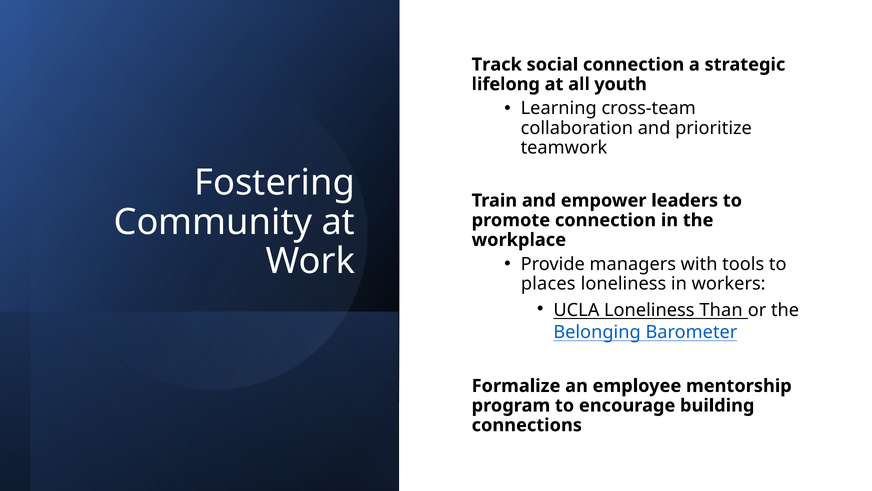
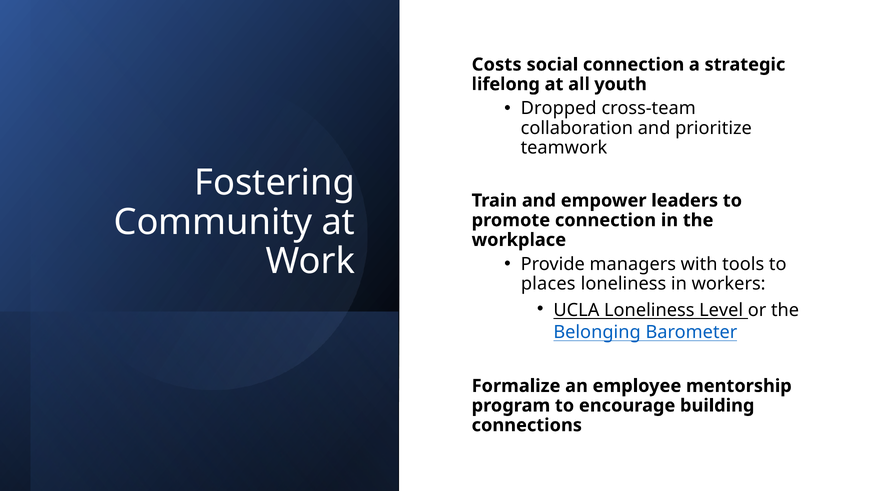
Track: Track -> Costs (497, 65)
Learning: Learning -> Dropped (559, 108)
Than: Than -> Level (721, 310)
